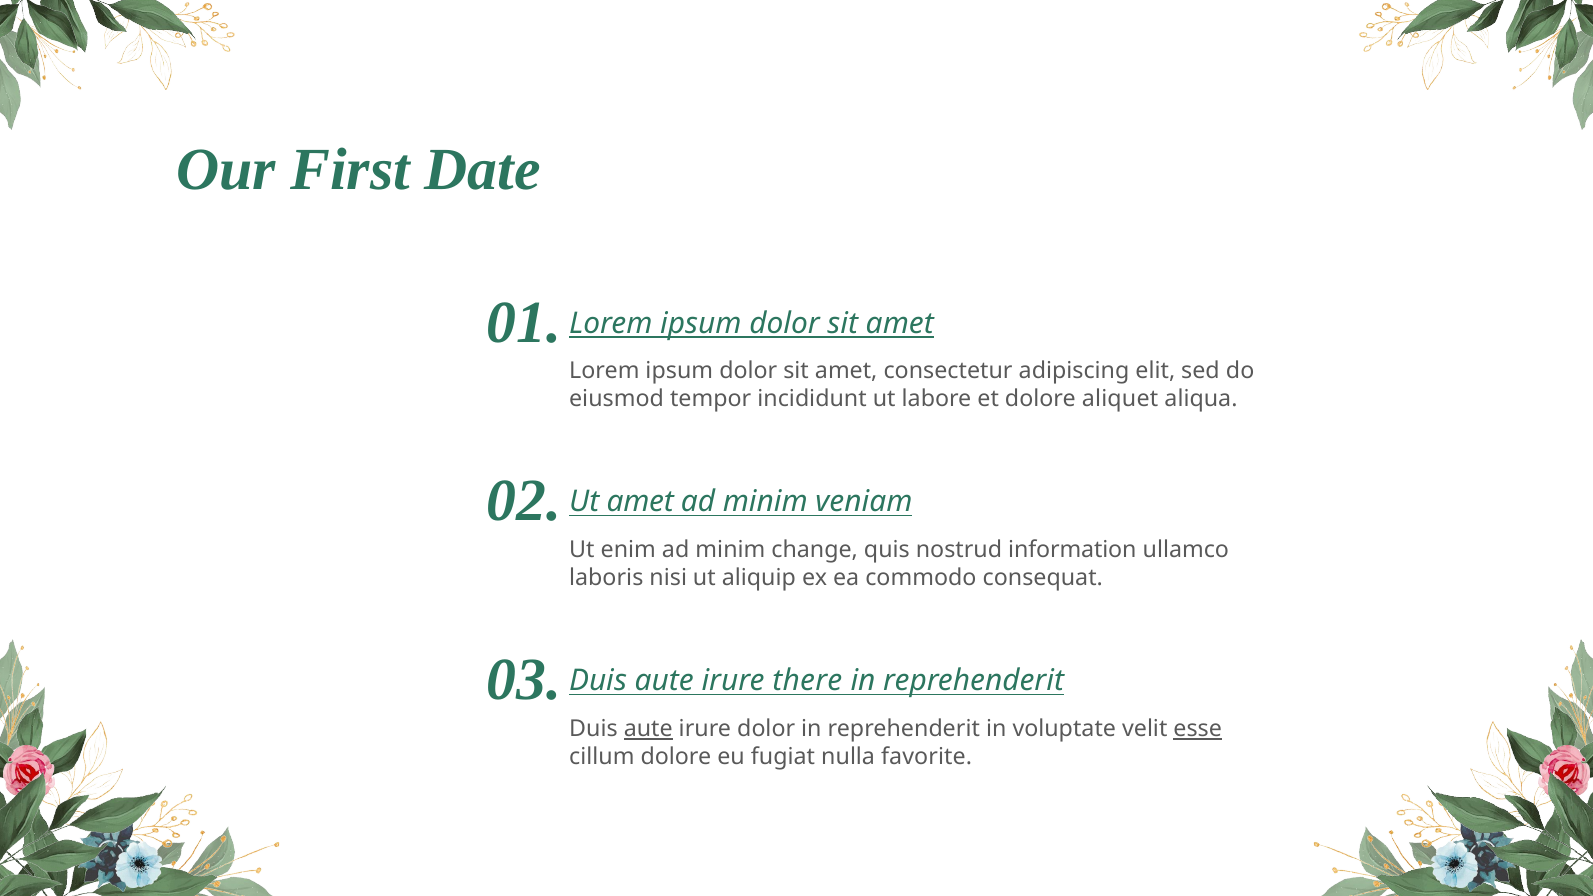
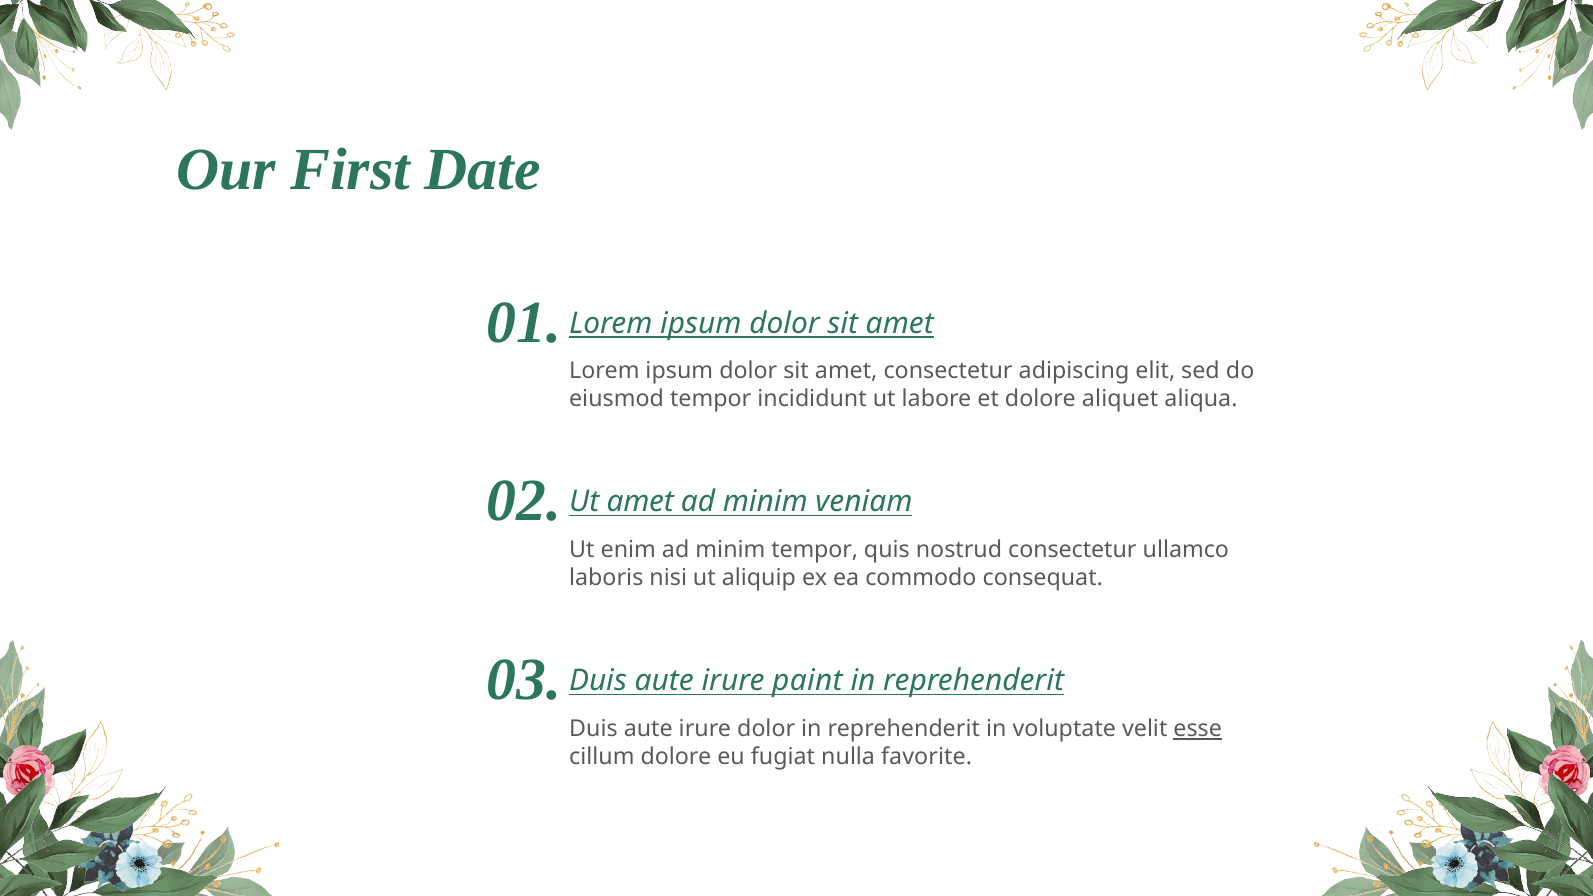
minim change: change -> tempor (815, 550)
nostrud information: information -> consectetur (1072, 550)
there: there -> paint (807, 681)
aute underline: present -> none (648, 729)
